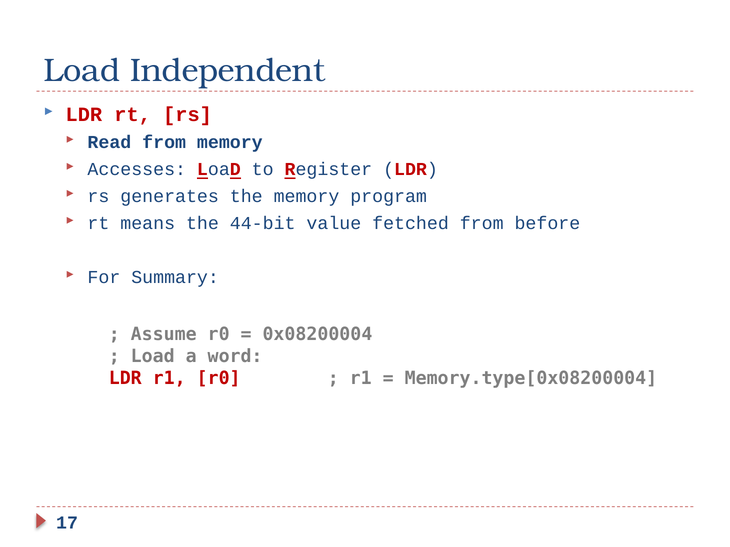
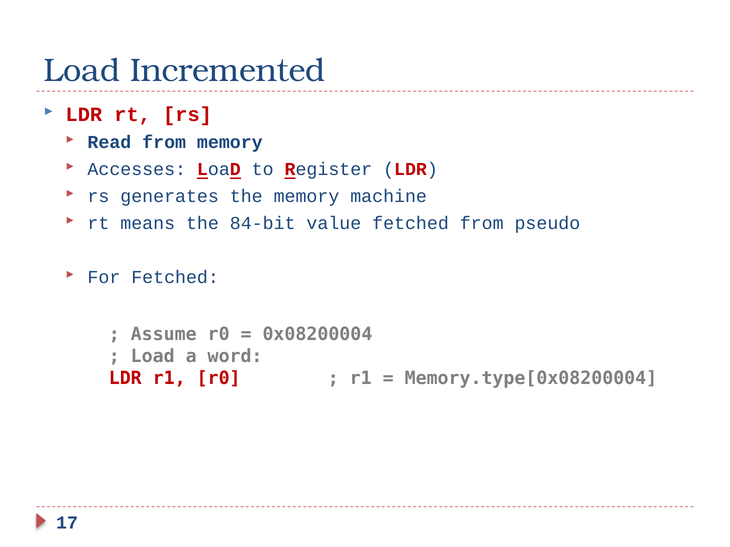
Independent: Independent -> Incremented (228, 70)
program: program -> machine (389, 196)
44-bit: 44-bit -> 84-bit (263, 223)
before: before -> pseudo (547, 223)
For Summary: Summary -> Fetched (175, 277)
